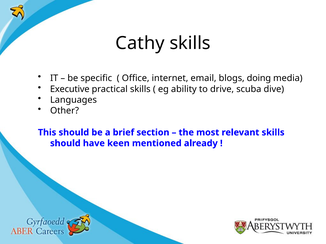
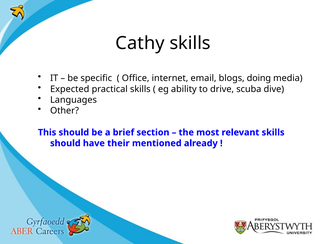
Executive: Executive -> Expected (70, 89)
keen: keen -> their (118, 144)
